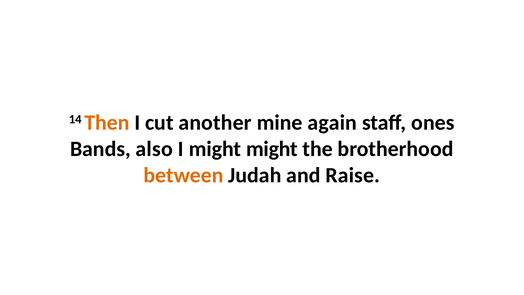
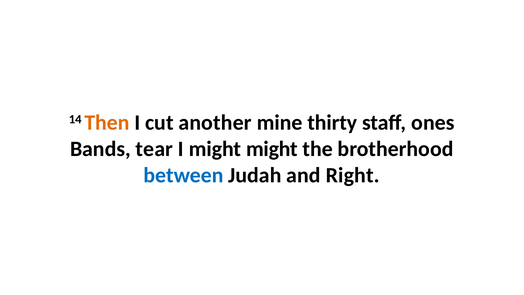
again: again -> thirty (332, 123)
also: also -> tear (154, 149)
between colour: orange -> blue (184, 175)
Raise: Raise -> Right (353, 175)
